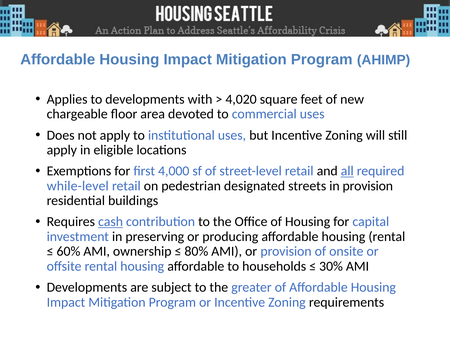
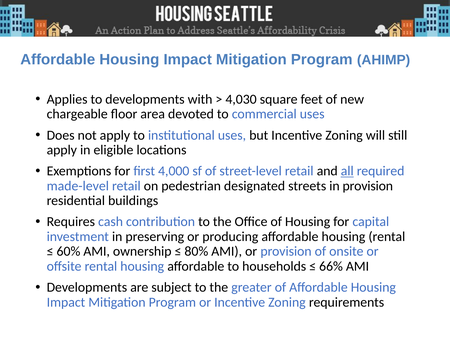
4,020: 4,020 -> 4,030 (241, 99)
while-level: while-level -> made-level (78, 186)
cash underline: present -> none (111, 222)
30%: 30% -> 66% (331, 267)
